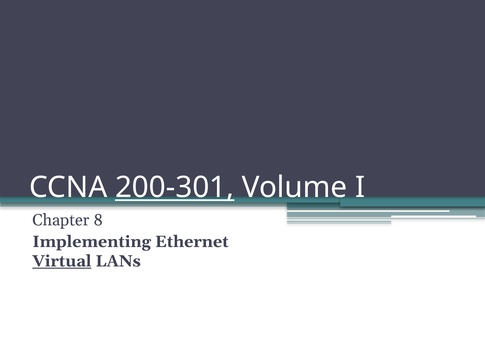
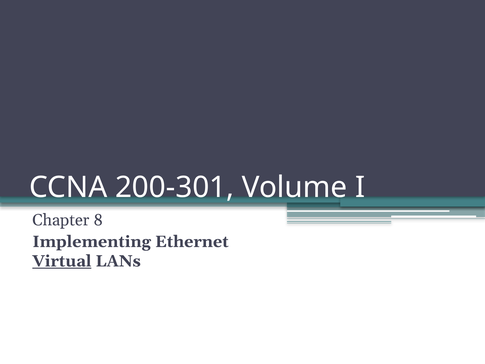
200-301 underline: present -> none (175, 187)
